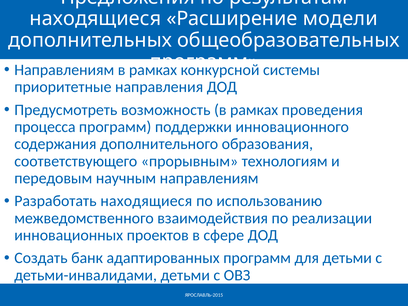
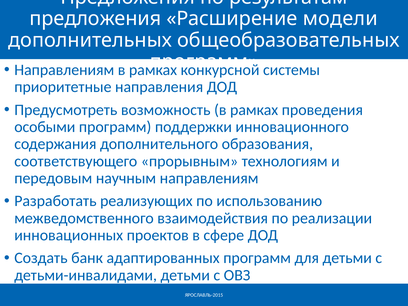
находящиеся: находящиеся -> предложения (95, 19)
процесса: процесса -> особыми (45, 127)
Разработать находящиеся: находящиеся -> реализующих (146, 201)
